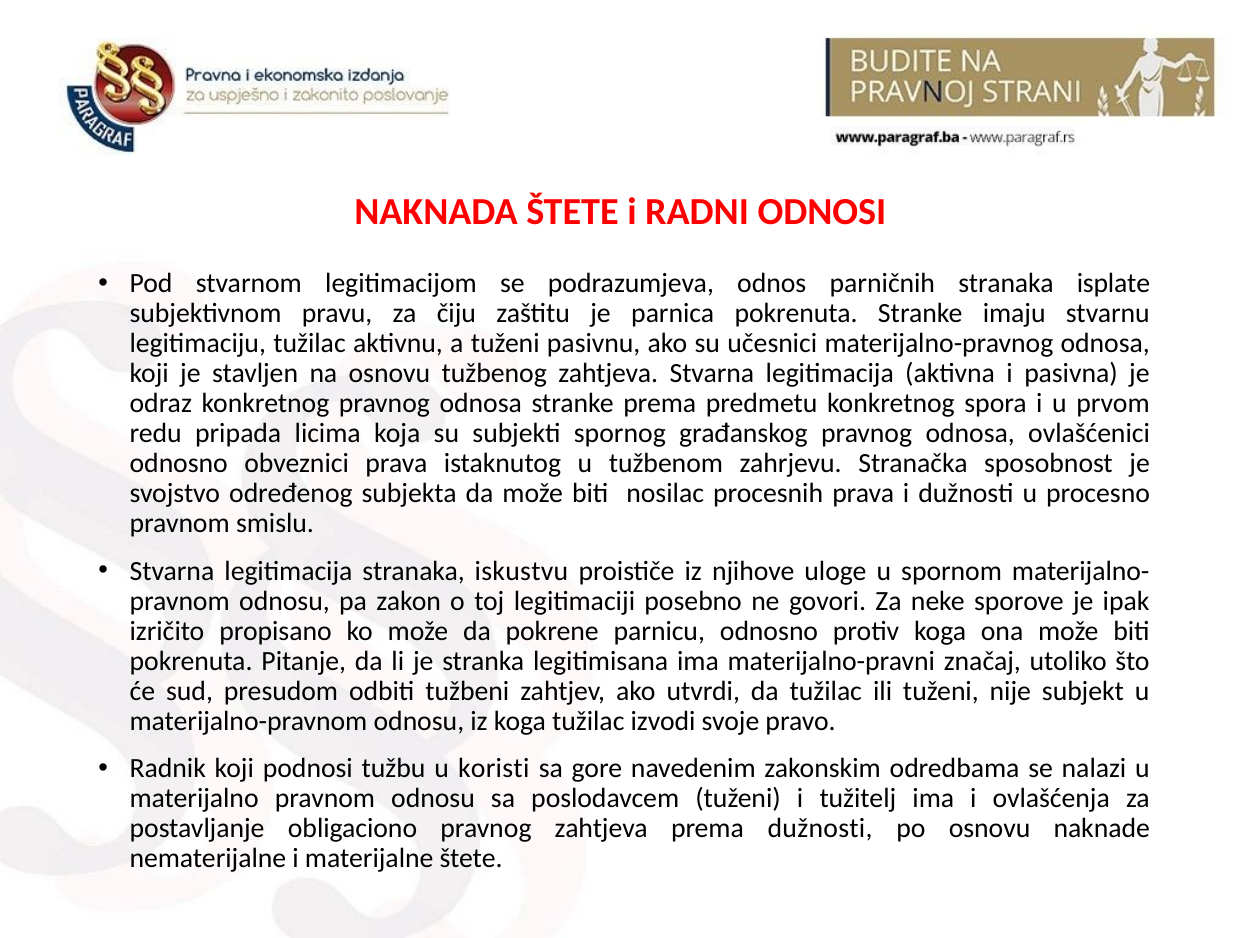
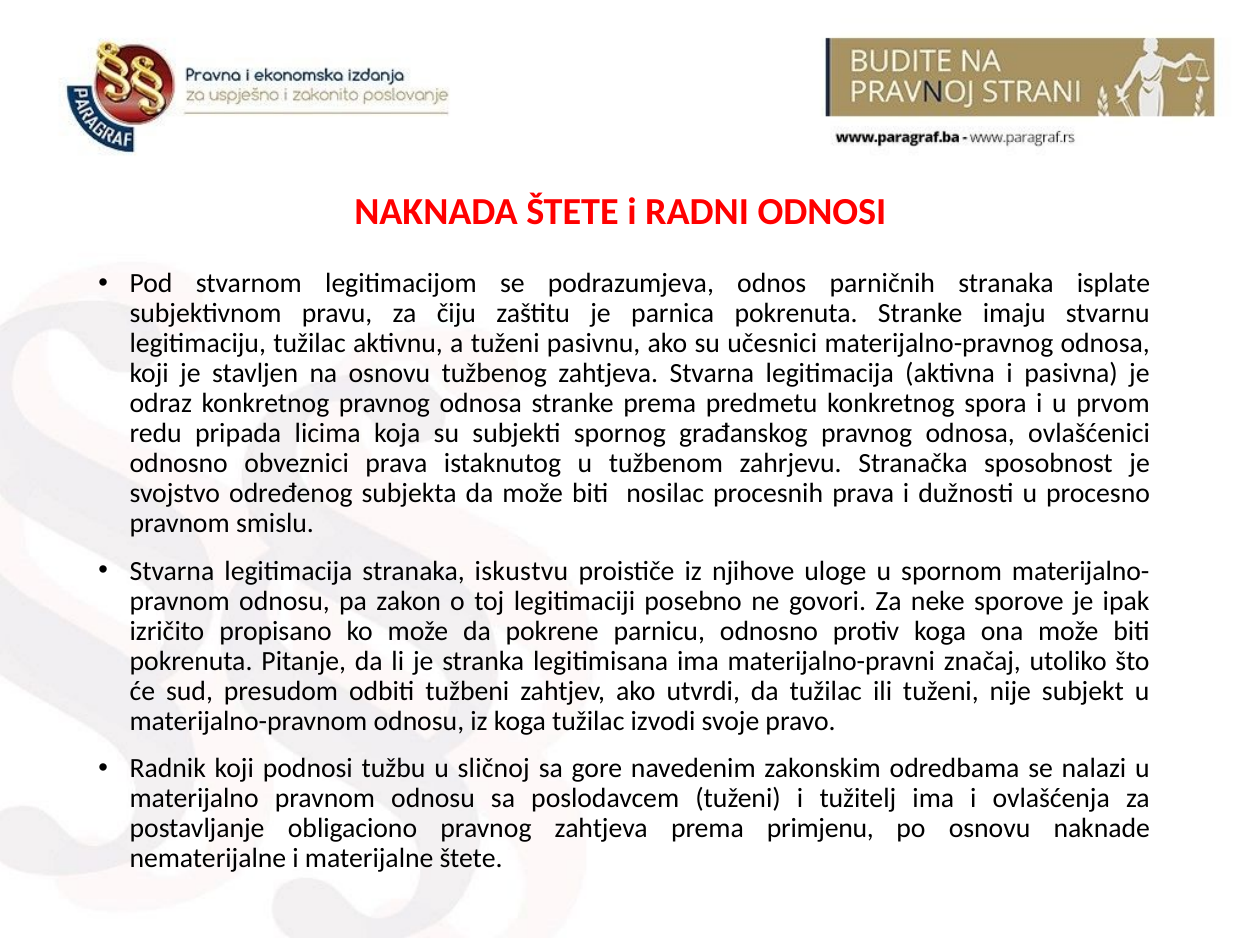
koristi: koristi -> sličnoj (494, 768)
prema dužnosti: dužnosti -> primjenu (820, 828)
